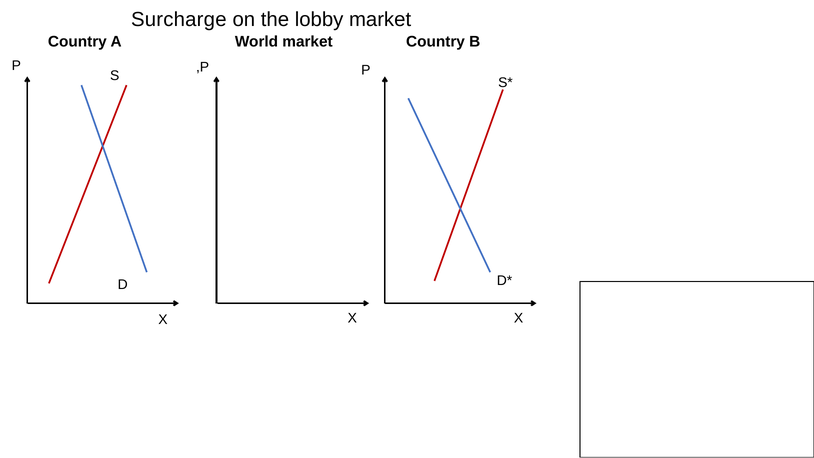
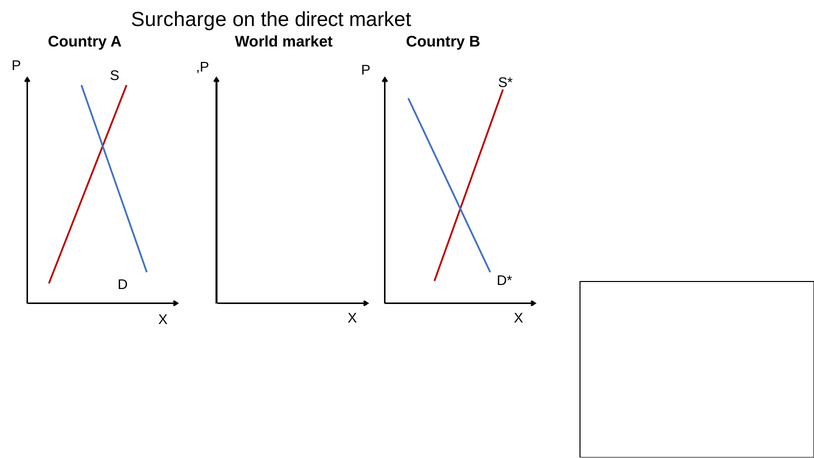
lobby: lobby -> direct (319, 19)
